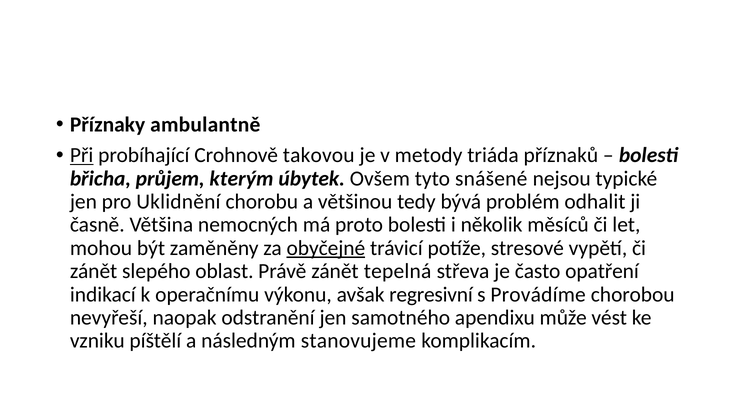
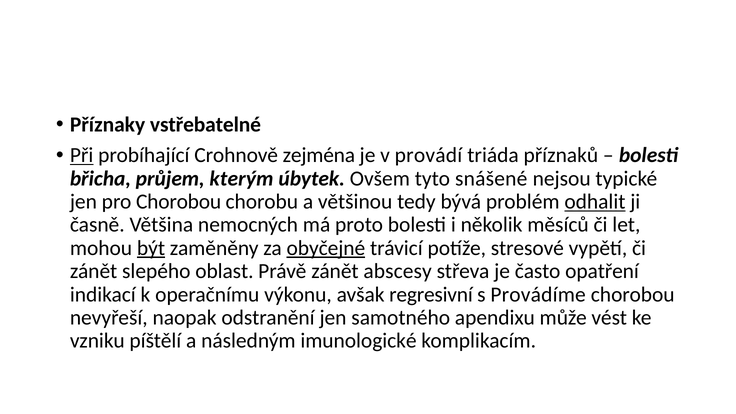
ambulantně: ambulantně -> vstřebatelné (205, 124)
takovou: takovou -> zejména (319, 155)
metody: metody -> provádí (429, 155)
pro Uklidnění: Uklidnění -> Chorobou (179, 202)
odhalit underline: none -> present (595, 202)
být underline: none -> present (151, 248)
tepelná: tepelná -> abscesy (398, 271)
stanovujeme: stanovujeme -> imunologické (358, 341)
